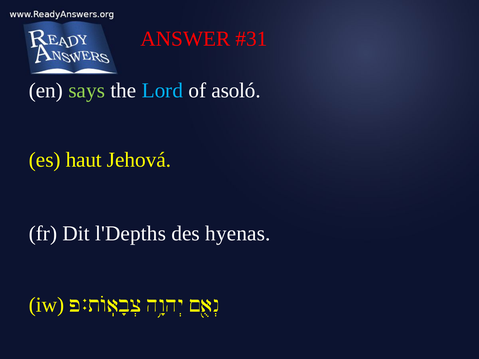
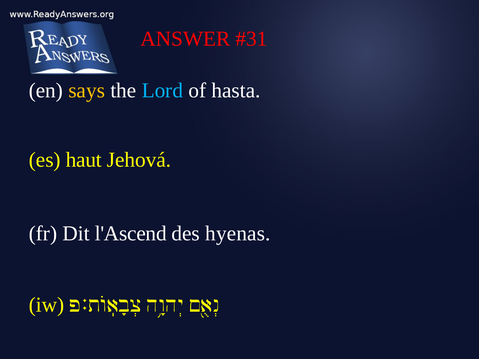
says colour: light green -> yellow (87, 90)
asoló: asoló -> hasta (236, 90)
l'Depths: l'Depths -> l'Ascend (131, 234)
